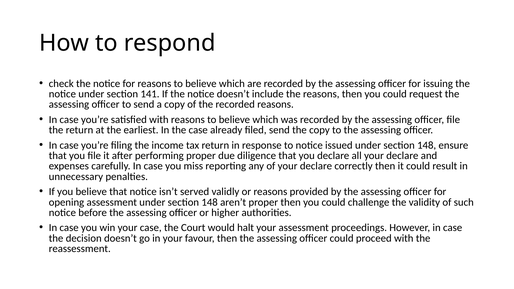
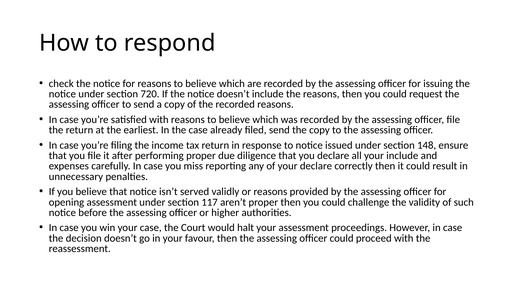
141: 141 -> 720 (150, 94)
all your declare: declare -> include (402, 156)
assessment under section 148: 148 -> 117 (210, 202)
